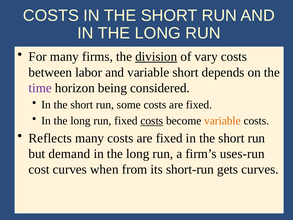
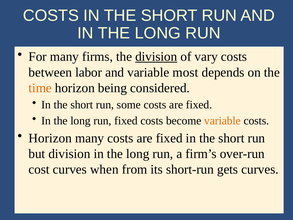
variable short: short -> most (185, 72)
time colour: purple -> orange (40, 88)
costs underline: present -> none (152, 121)
Reflects: Reflects -> Horizon (50, 138)
but demand: demand -> division (69, 154)
uses-run: uses-run -> over-run (242, 154)
